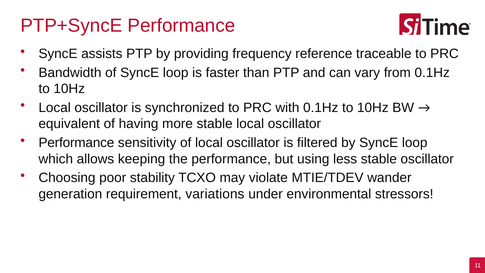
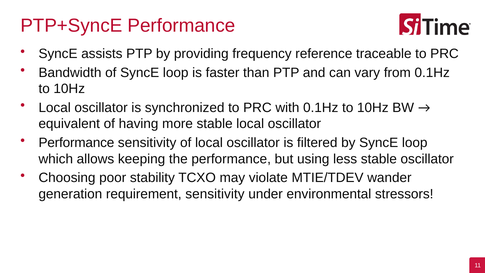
requirement variations: variations -> sensitivity (215, 194)
